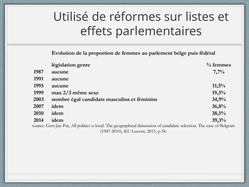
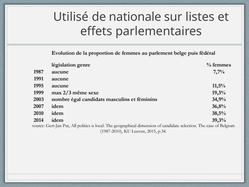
réformes: réformes -> nationale (135, 17)
